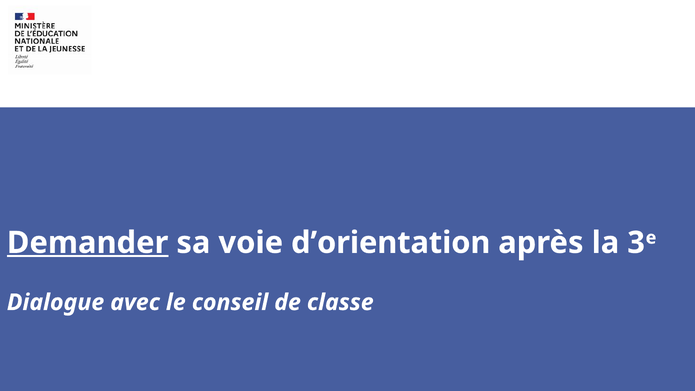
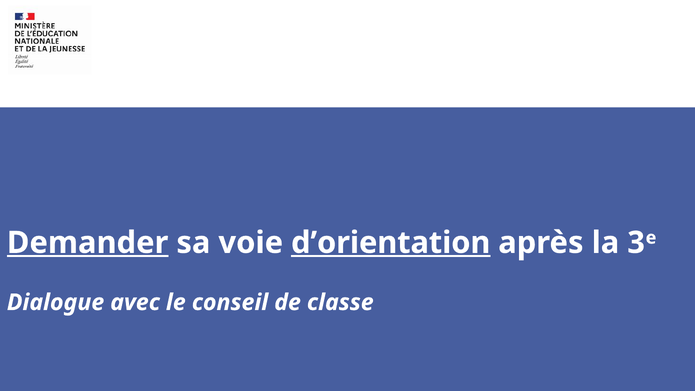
d’orientation underline: none -> present (391, 243)
